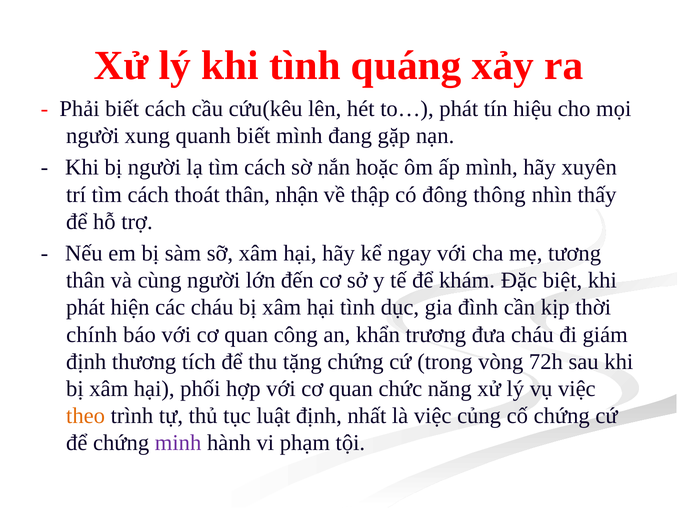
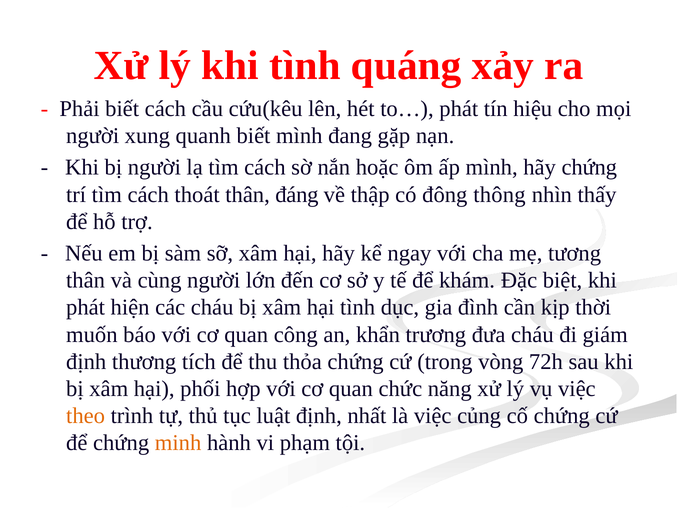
hãy xuyên: xuyên -> chứng (589, 168)
nhận: nhận -> đáng (297, 195)
chính: chính -> muốn (92, 335)
tặng: tặng -> thỏa (302, 362)
minh colour: purple -> orange (178, 443)
